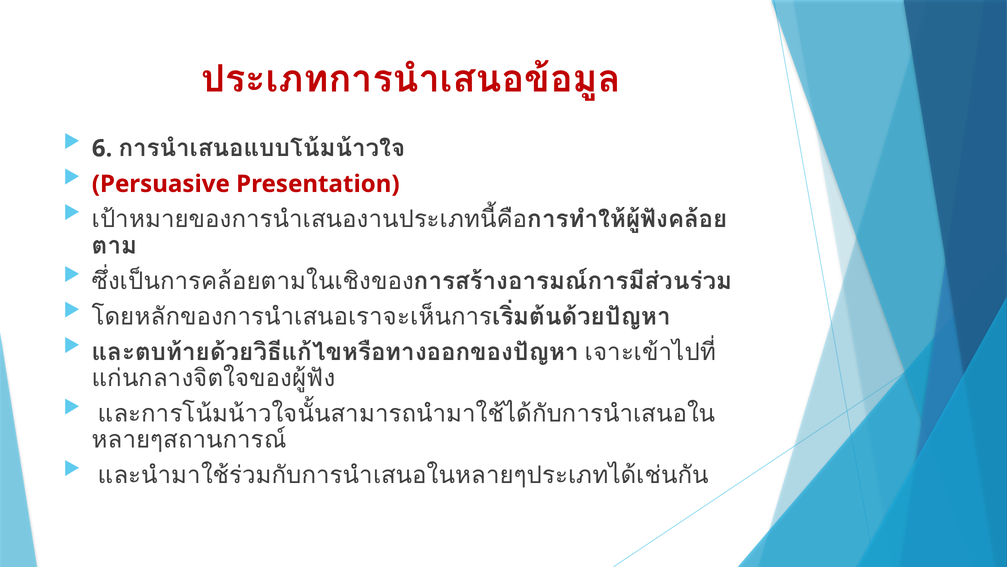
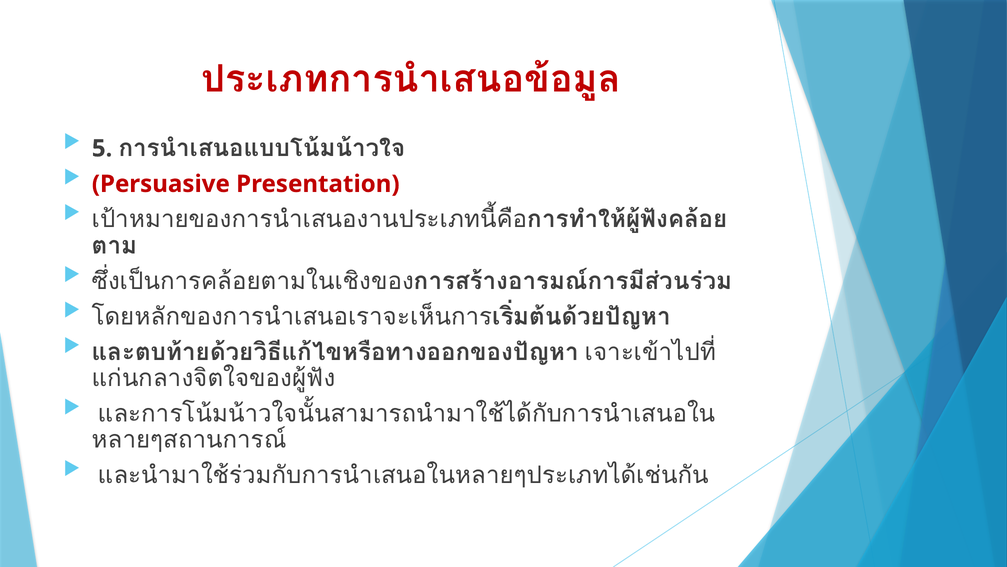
6: 6 -> 5 (102, 148)
